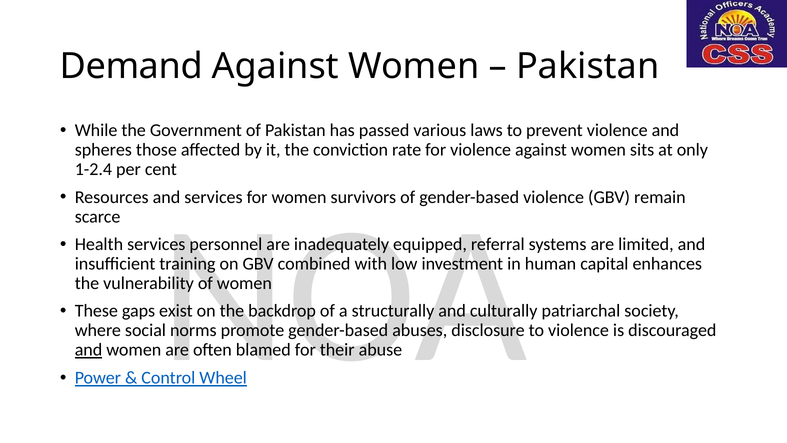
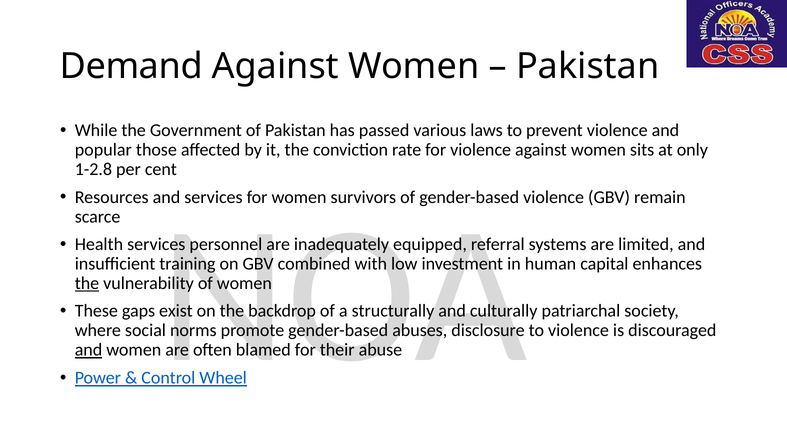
spheres: spheres -> popular (103, 150)
1-2.4: 1-2.4 -> 1-2.8 (93, 169)
the underline: none -> present (87, 283)
